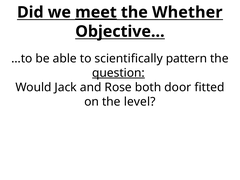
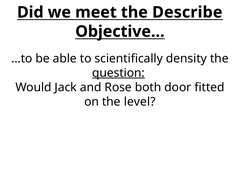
meet underline: present -> none (96, 12)
Whether: Whether -> Describe (187, 12)
pattern: pattern -> density (186, 58)
